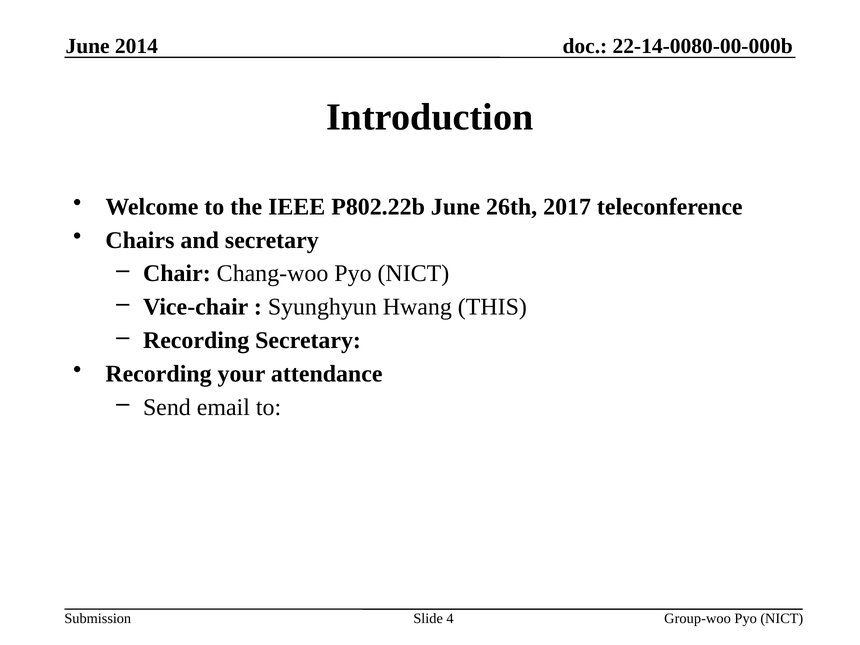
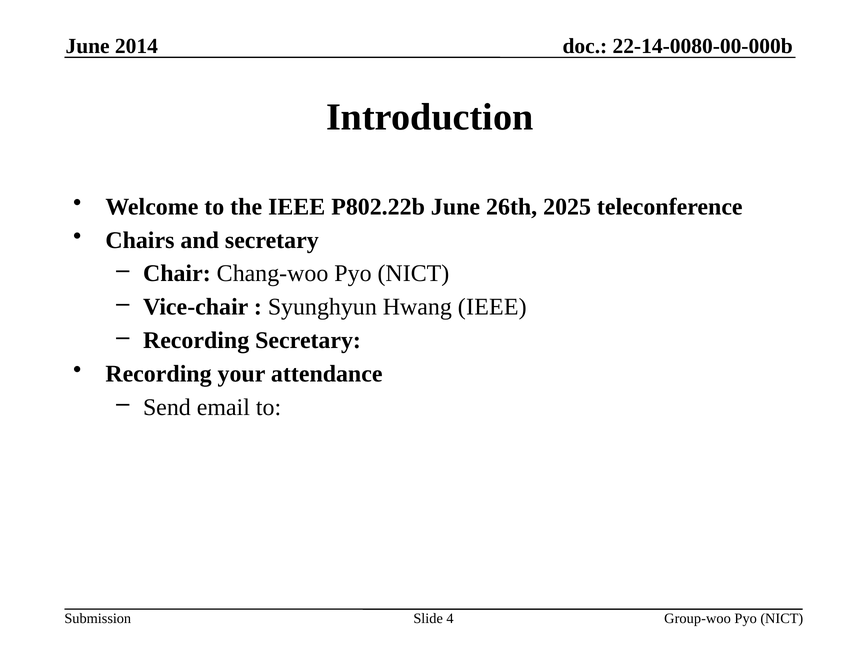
2017: 2017 -> 2025 (567, 207)
Hwang THIS: THIS -> IEEE (492, 307)
